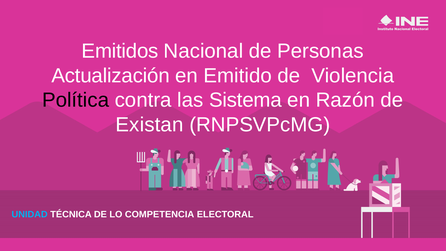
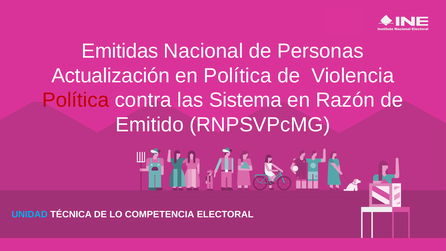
Emitidos: Emitidos -> Emitidas (120, 51)
en Emitido: Emitido -> Política (238, 76)
Política colour: black -> red (76, 100)
Existan: Existan -> Emitido (150, 125)
